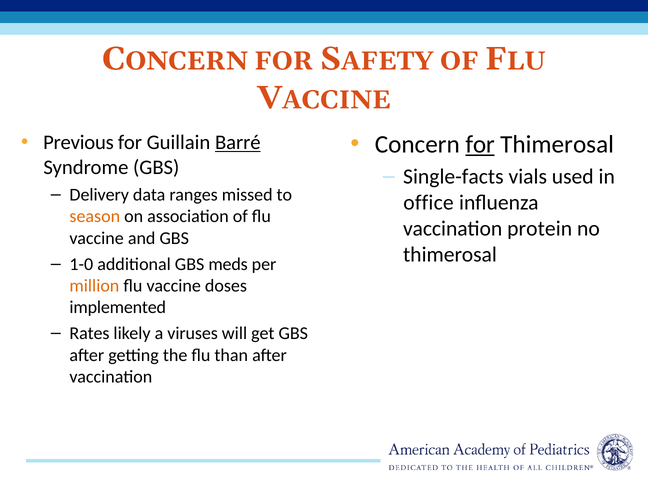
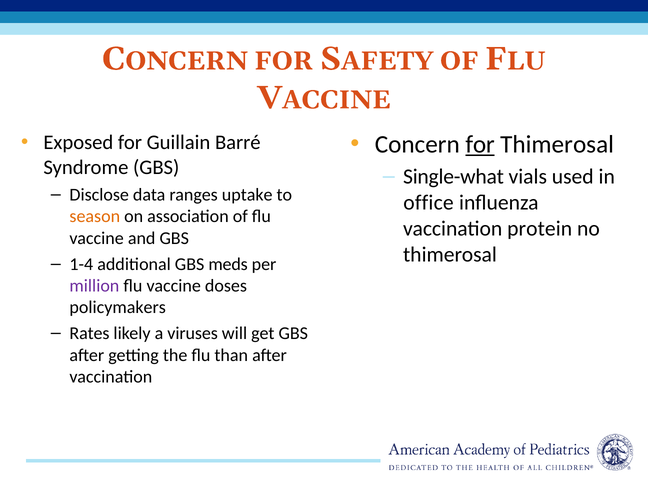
Previous: Previous -> Exposed (78, 143)
Barré underline: present -> none (238, 143)
Single-facts: Single-facts -> Single-what (453, 177)
Delivery: Delivery -> Disclose (99, 195)
missed: missed -> uptake (247, 195)
1-0: 1-0 -> 1-4 (81, 264)
million colour: orange -> purple (94, 286)
implemented: implemented -> policymakers (118, 307)
